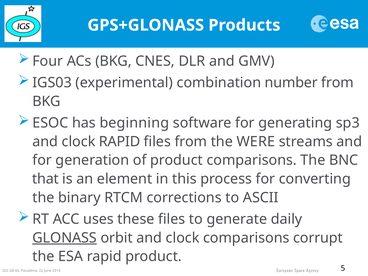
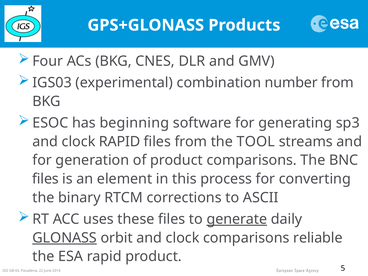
WERE: WERE -> TOOL (256, 142)
that: that -> files (45, 179)
generate underline: none -> present (237, 219)
corrupt: corrupt -> reliable (318, 238)
